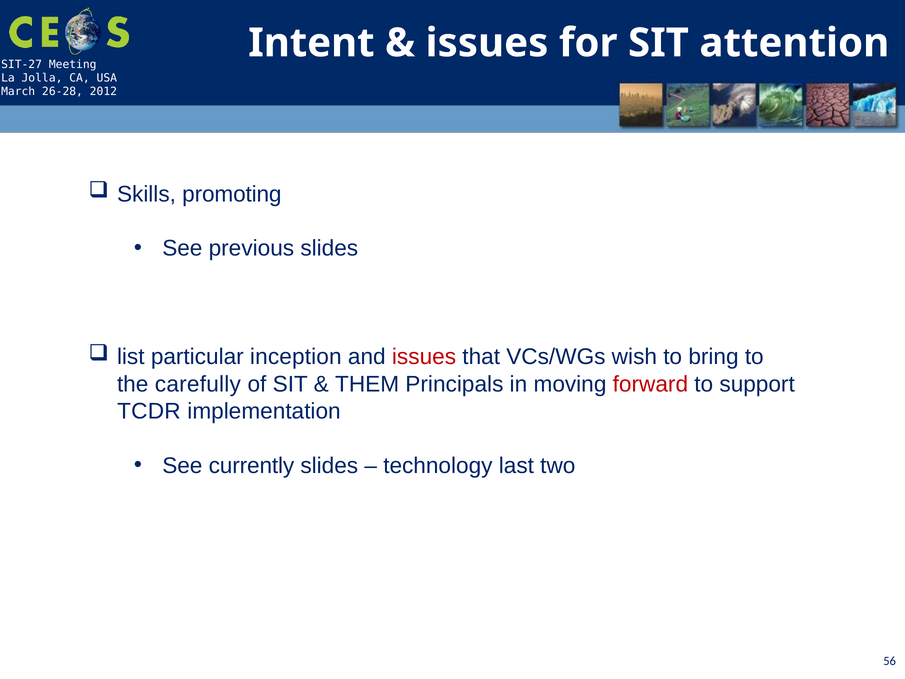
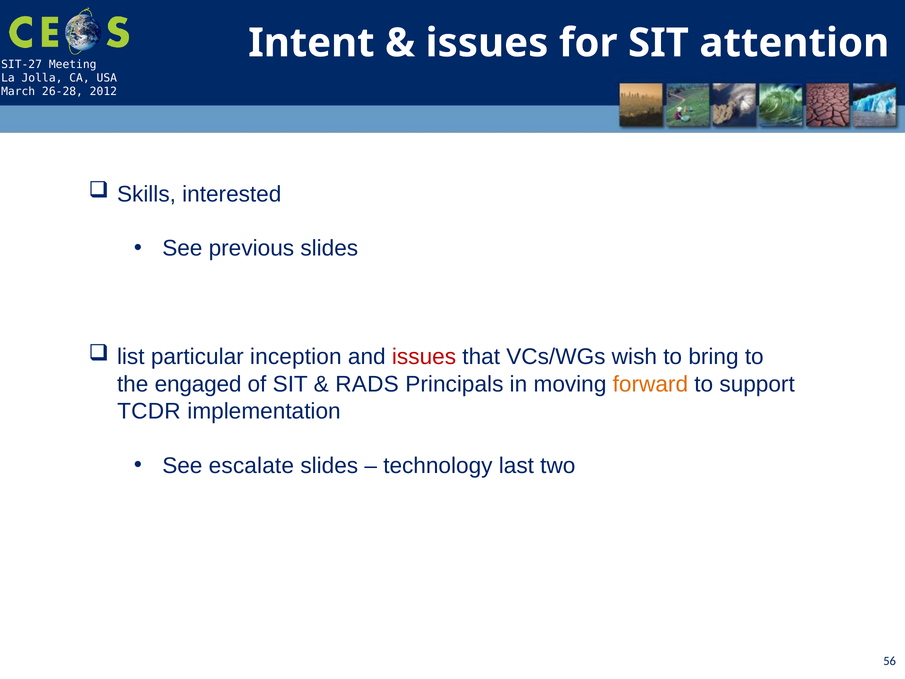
promoting: promoting -> interested (232, 194)
carefully: carefully -> engaged (198, 384)
THEM: THEM -> RADS (367, 384)
forward colour: red -> orange (650, 384)
currently: currently -> escalate (251, 465)
